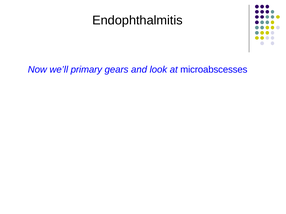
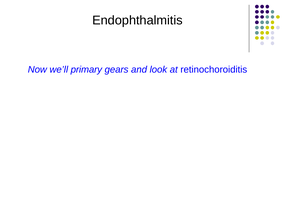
microabscesses: microabscesses -> retinochoroiditis (214, 70)
